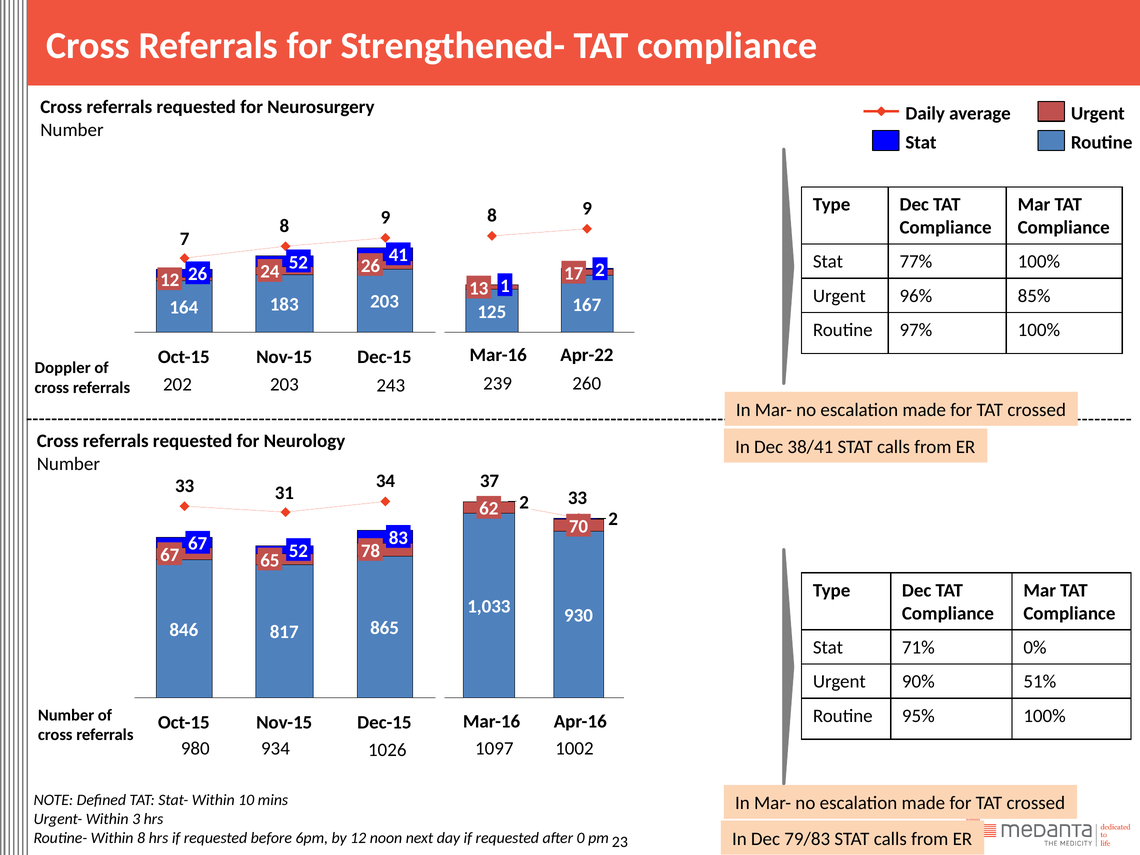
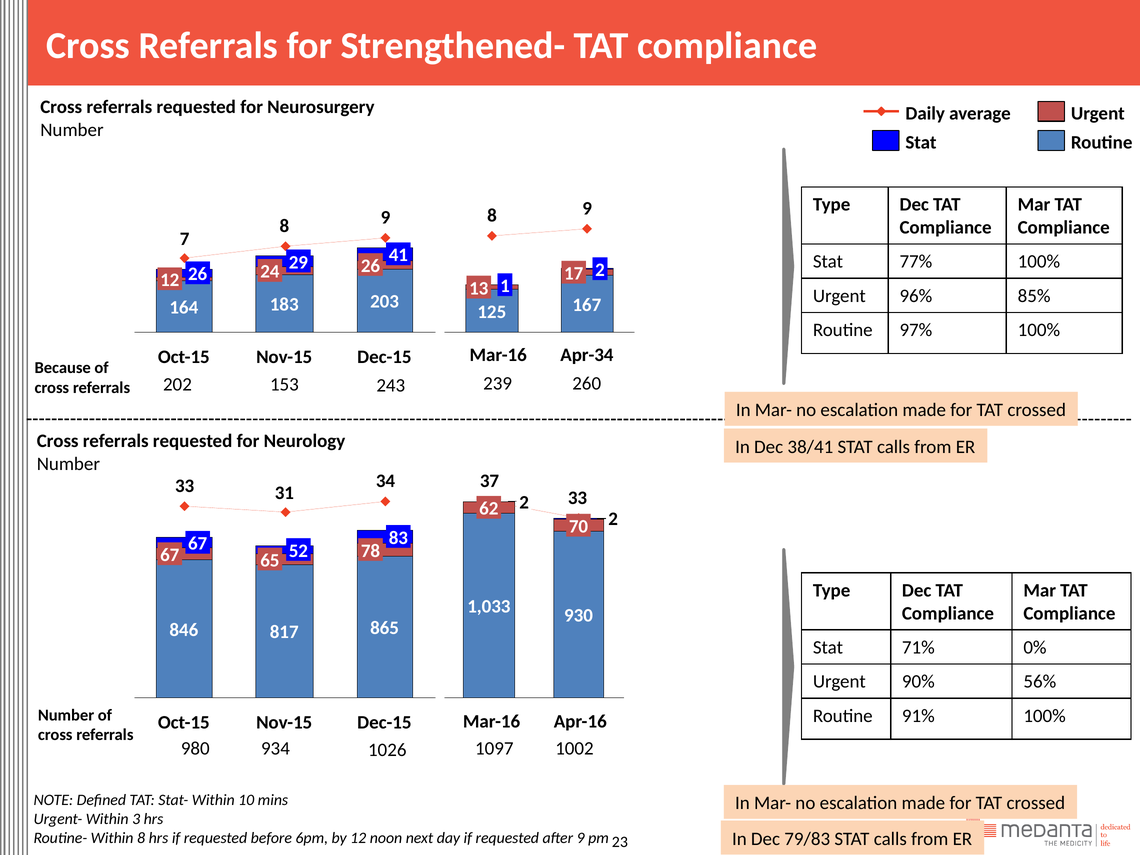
24 52: 52 -> 29 (298, 262)
Apr-22: Apr-22 -> Apr-34 (587, 355)
Doppler: Doppler -> Because (63, 368)
referrals 203: 203 -> 153 (284, 385)
51%: 51% -> 56% (1040, 682)
95%: 95% -> 91% (918, 716)
after 0: 0 -> 9 (581, 838)
